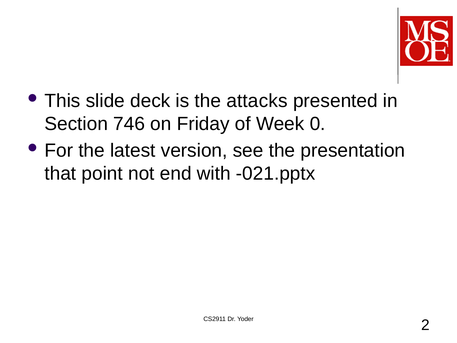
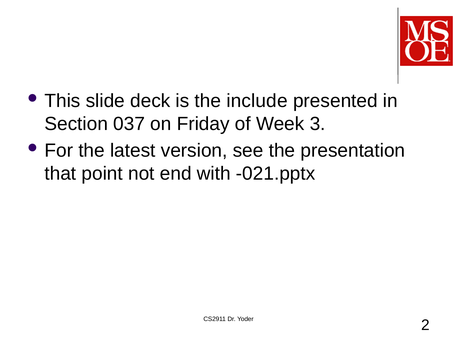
attacks: attacks -> include (257, 101)
746: 746 -> 037 (129, 124)
0: 0 -> 3 (318, 124)
